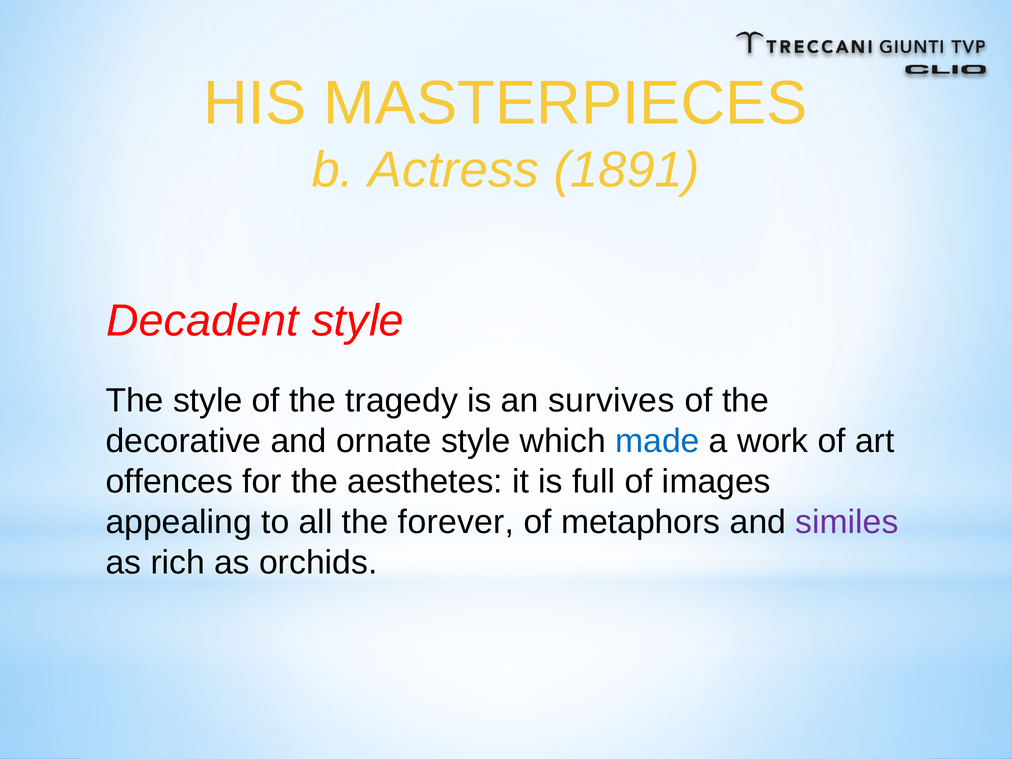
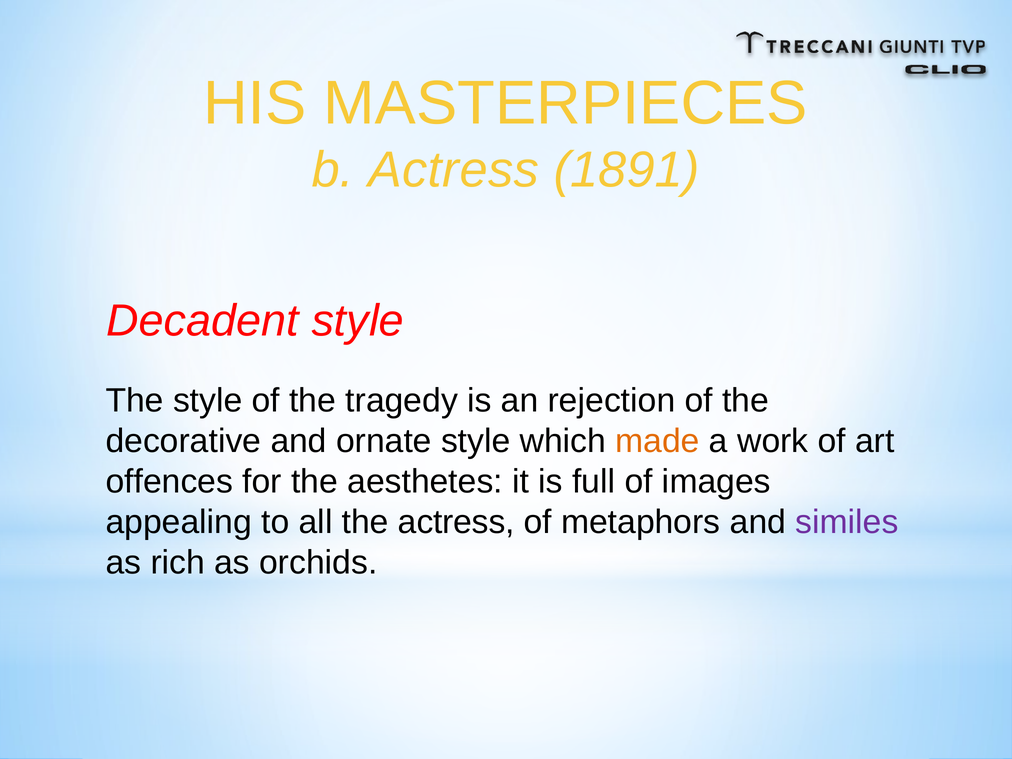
survives: survives -> rejection (612, 401)
made colour: blue -> orange (657, 441)
the forever: forever -> actress (456, 522)
